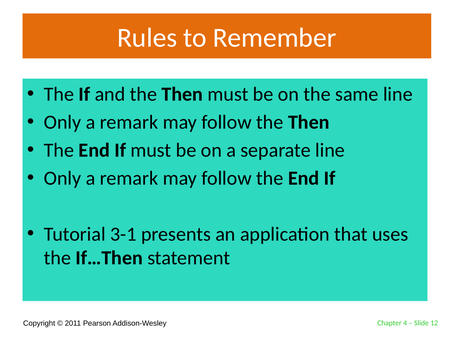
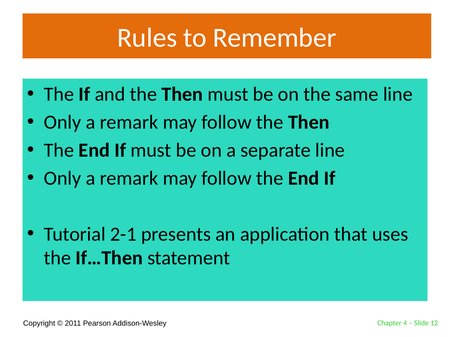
3-1: 3-1 -> 2-1 (123, 234)
